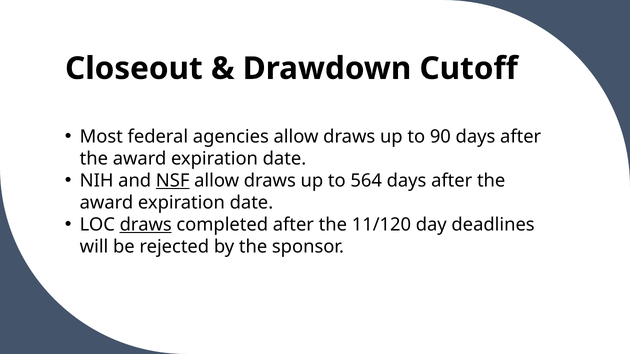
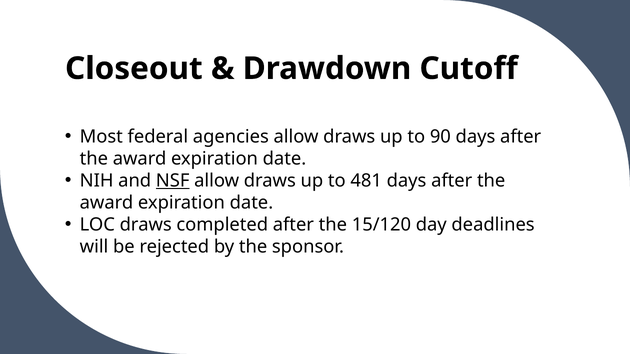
564: 564 -> 481 (366, 181)
draws underline: present -> none (146, 225)
11/120: 11/120 -> 15/120 (381, 225)
